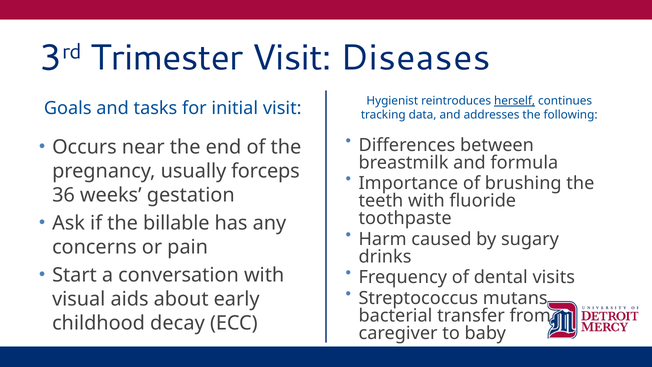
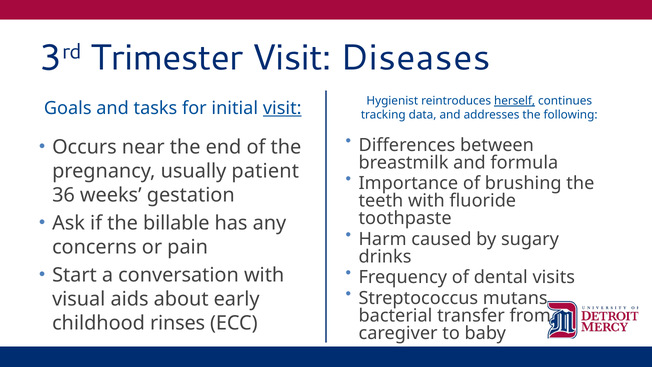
visit underline: none -> present (282, 108)
forceps: forceps -> patient (265, 171)
decay: decay -> rinses (178, 323)
